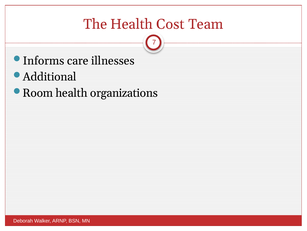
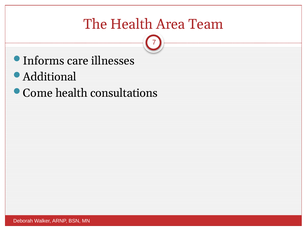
Cost: Cost -> Area (171, 24)
Room: Room -> Come (38, 93)
organizations: organizations -> consultations (124, 93)
